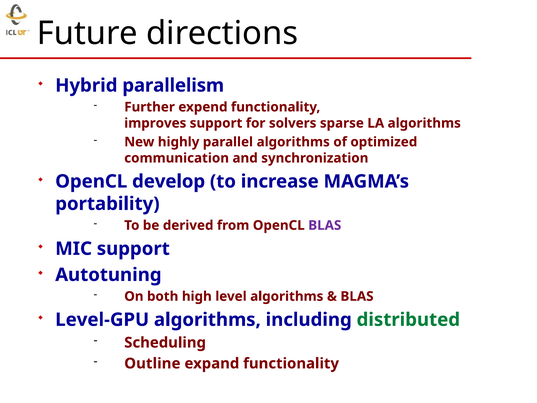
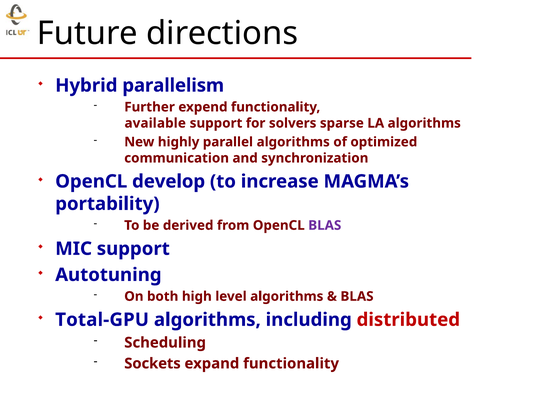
improves: improves -> available (155, 123)
Level-GPU: Level-GPU -> Total-GPU (102, 320)
distributed colour: green -> red (408, 320)
Outline: Outline -> Sockets (152, 363)
